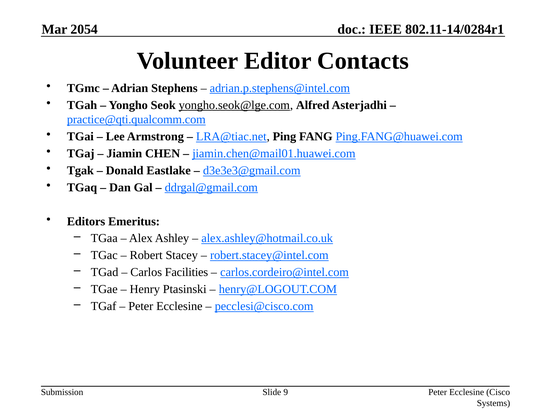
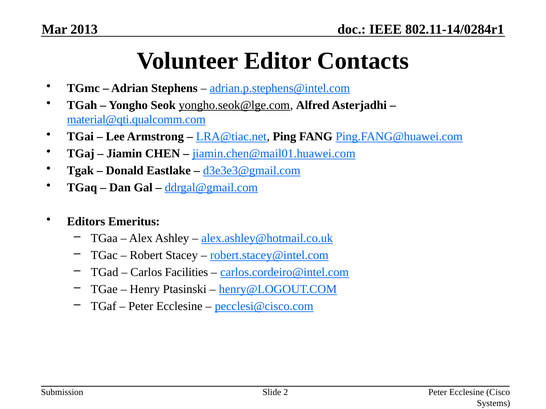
2054: 2054 -> 2013 (84, 29)
practice@qti.qualcomm.com: practice@qti.qualcomm.com -> material@qti.qualcomm.com (136, 120)
9: 9 -> 2 (286, 393)
